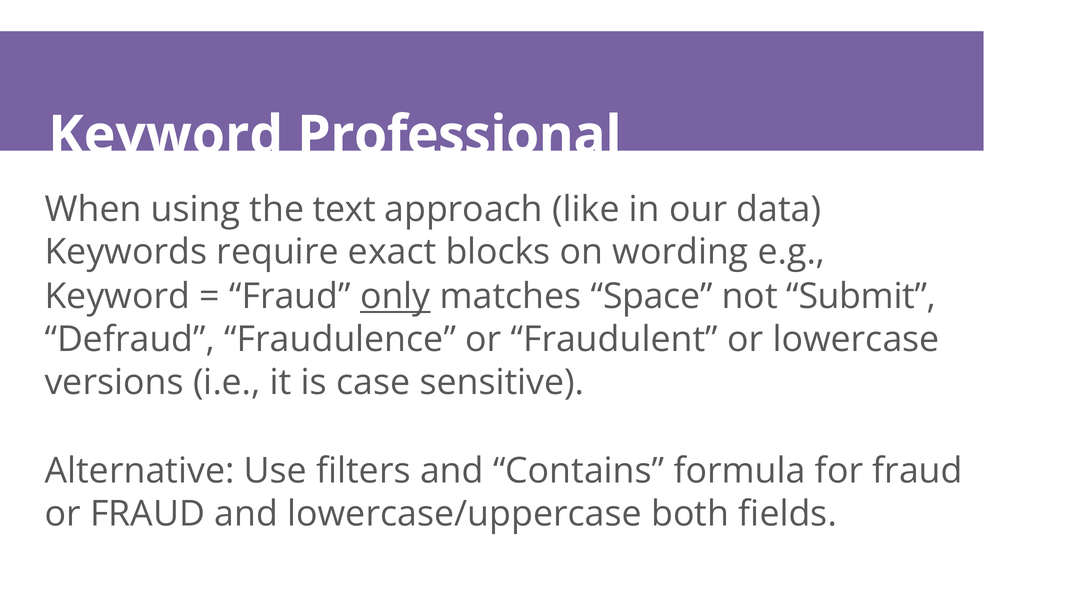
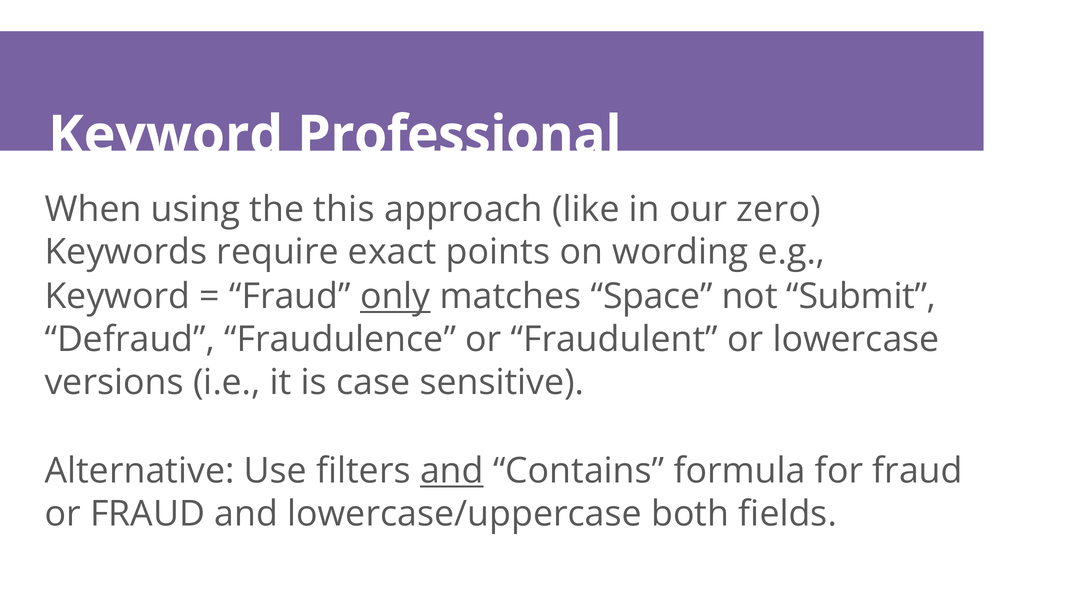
text: text -> this (344, 209)
data: data -> zero (779, 209)
blocks: blocks -> points (498, 252)
and underline: none -> present (452, 471)
